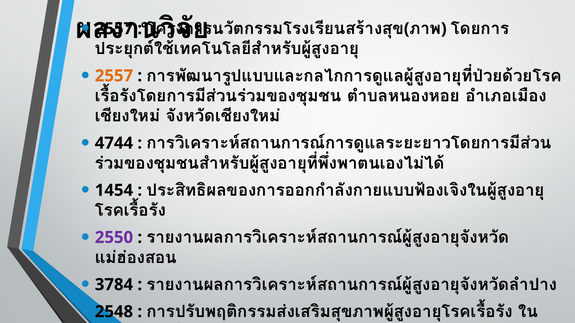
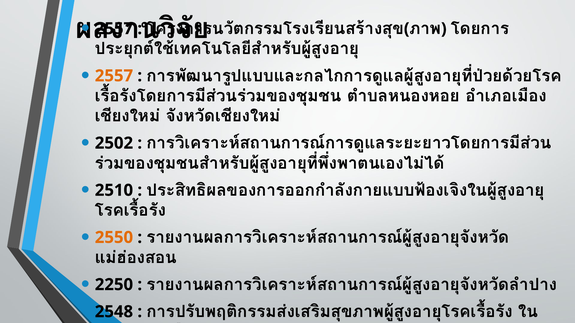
4744: 4744 -> 2502 (114, 143)
1454: 1454 -> 2510 (114, 191)
2550 colour: purple -> orange (114, 238)
3784: 3784 -> 2250 (114, 285)
